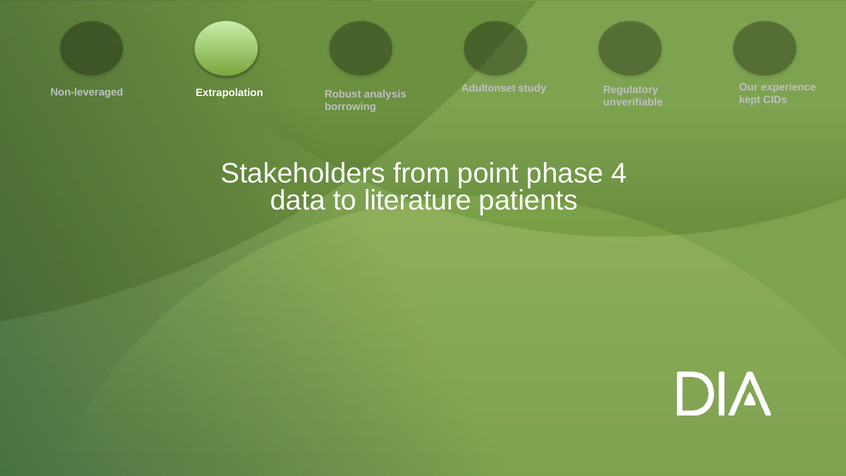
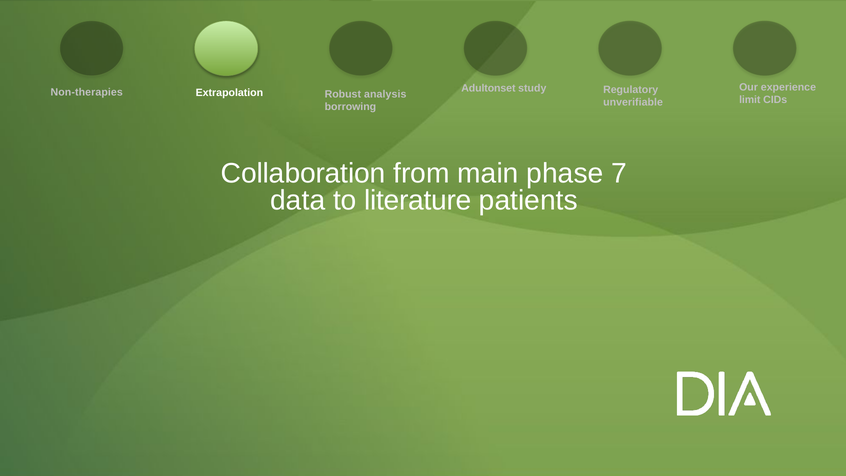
Non-leveraged: Non-leveraged -> Non-therapies (87, 92)
kept: kept -> limit (750, 100)
Stakeholders: Stakeholders -> Collaboration (303, 173)
point: point -> main (488, 173)
4: 4 -> 7 (619, 173)
